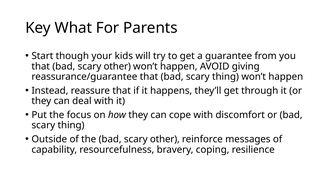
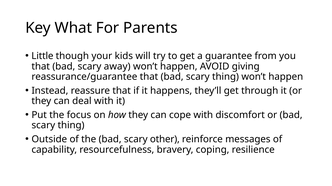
Start: Start -> Little (42, 56)
that bad scary other: other -> away (117, 67)
